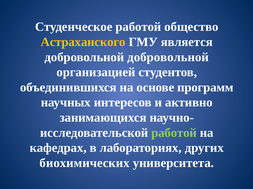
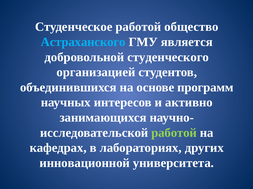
Астраханского colour: yellow -> light blue (83, 42)
добровольной добровольной: добровольной -> студенческого (168, 57)
биохимических: биохимических -> инновационной (85, 164)
